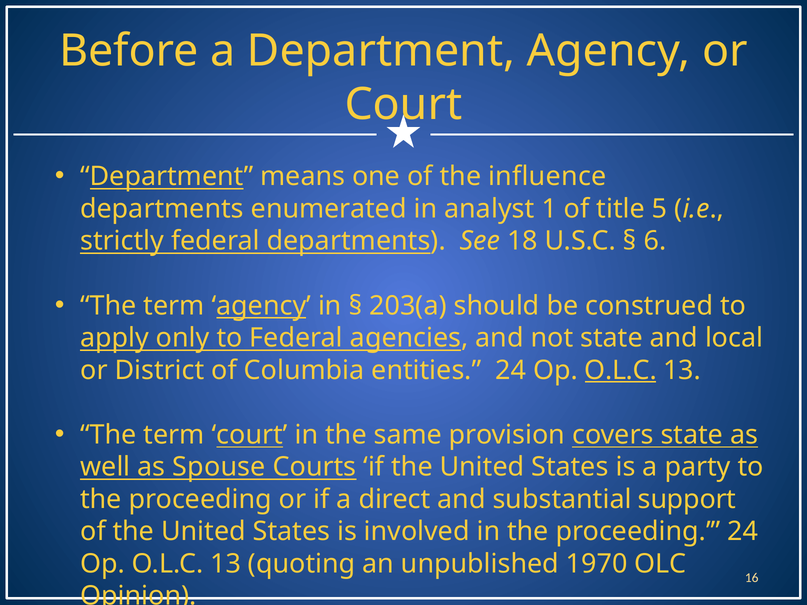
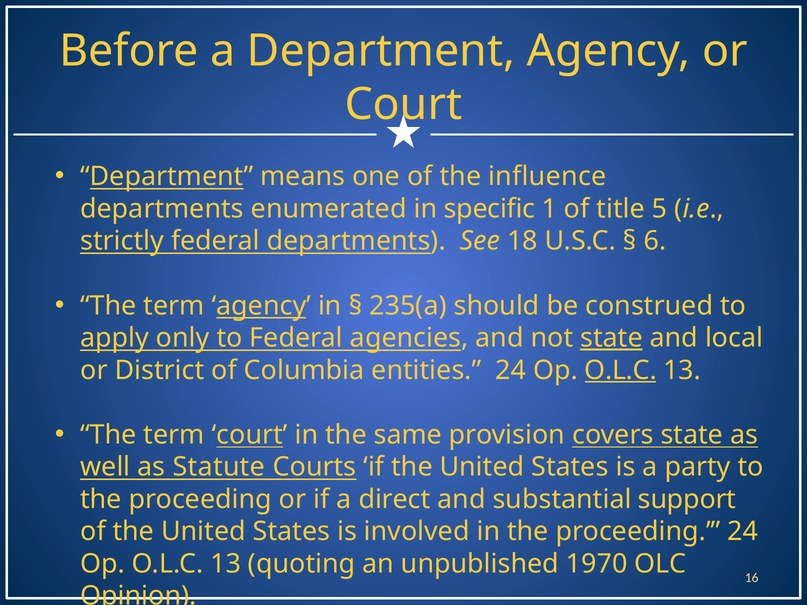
analyst: analyst -> specific (489, 209)
203(a: 203(a -> 235(a (408, 306)
state underline: none -> present (611, 338)
Spouse: Spouse -> Statute (219, 467)
